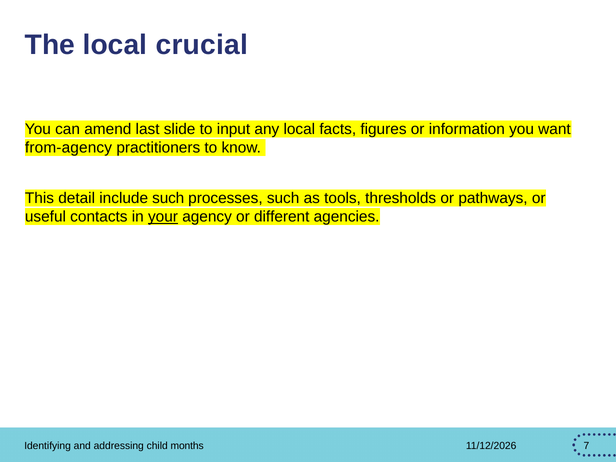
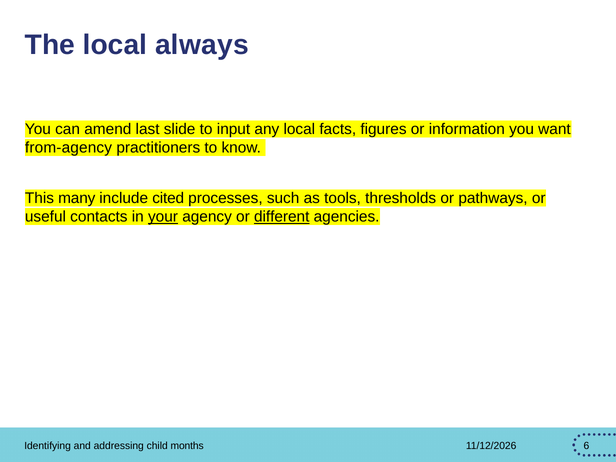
crucial: crucial -> always (202, 45)
detail: detail -> many (77, 198)
include such: such -> cited (168, 198)
different underline: none -> present (282, 217)
7: 7 -> 6 (586, 446)
